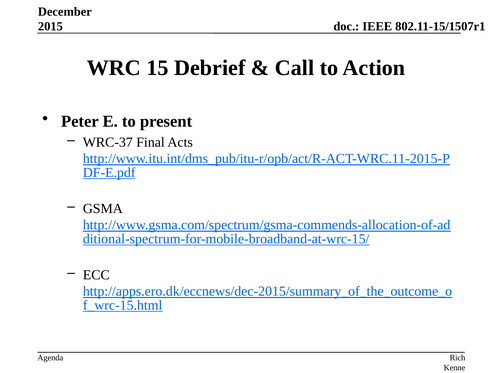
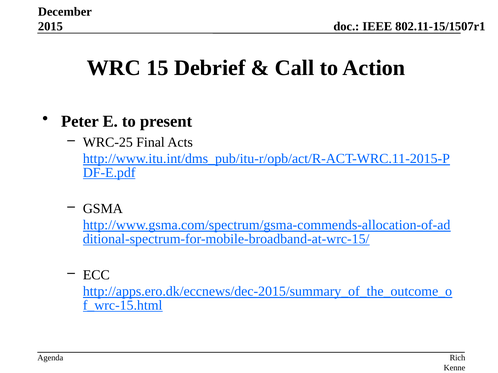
WRC-37: WRC-37 -> WRC-25 (108, 142)
